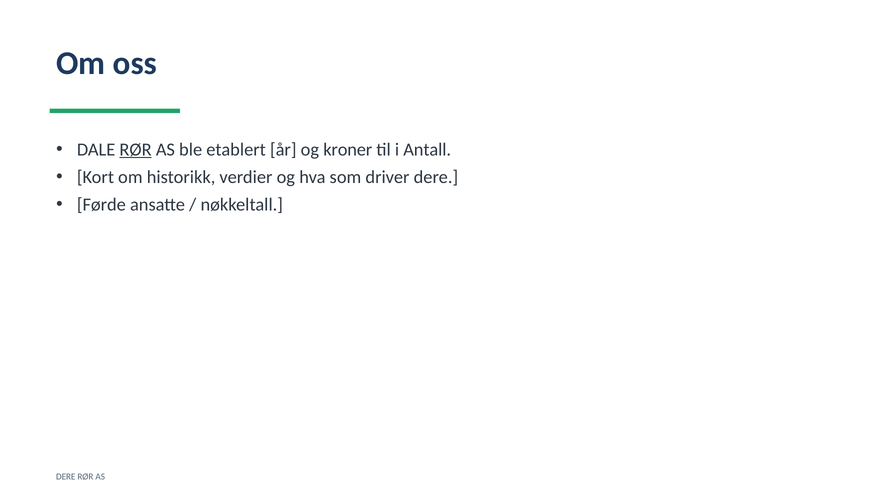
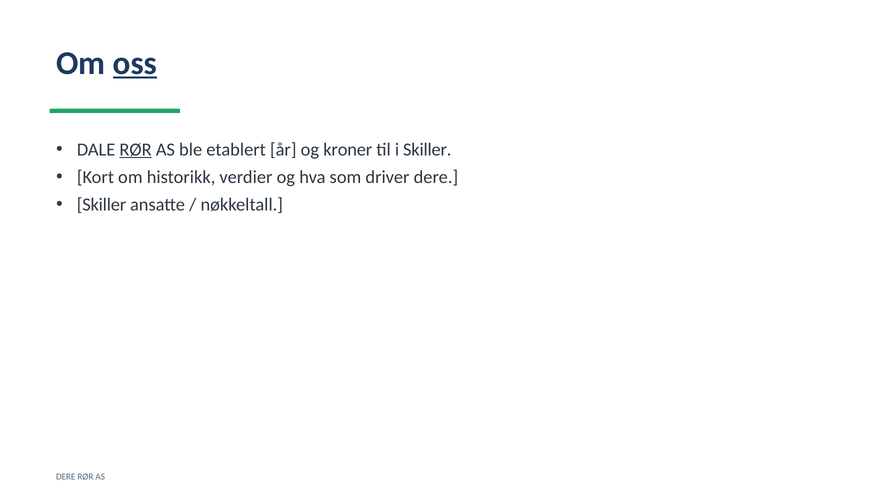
oss underline: none -> present (135, 63)
i Antall: Antall -> Skiller (427, 150)
Førde: Førde -> Skiller (101, 205)
